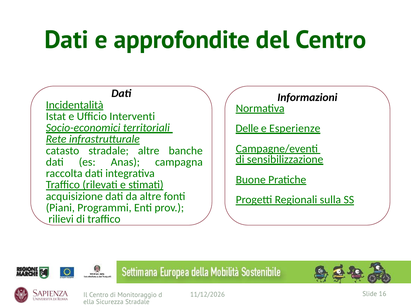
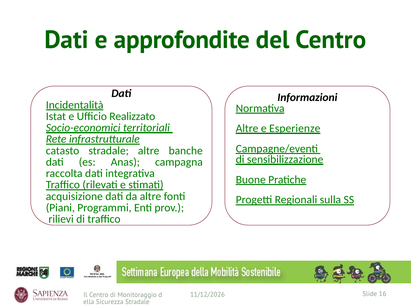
Interventi: Interventi -> Realizzato (132, 116)
Delle: Delle -> Altre (247, 129)
